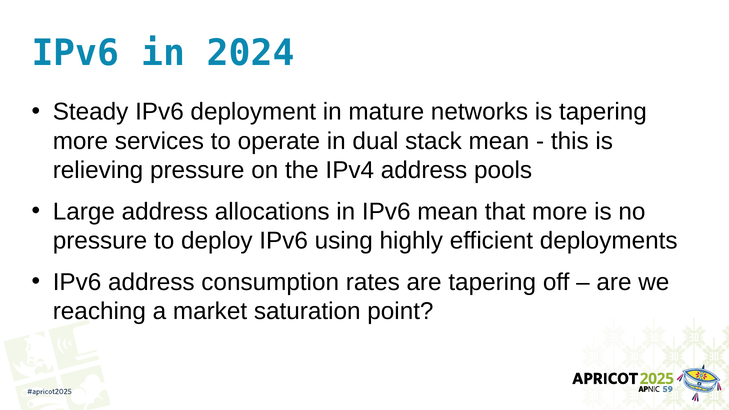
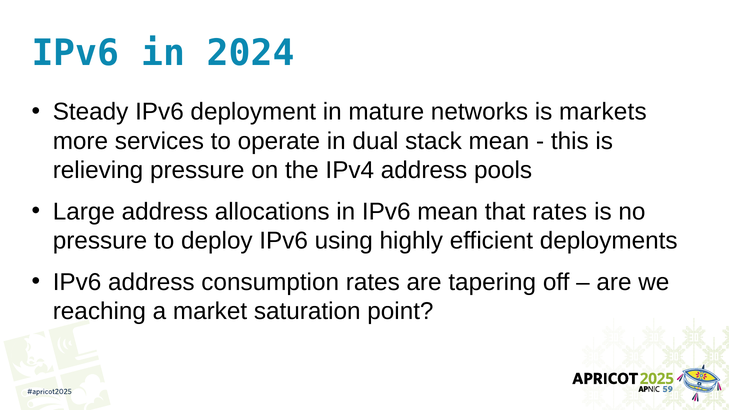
is tapering: tapering -> markets (603, 112)
that more: more -> rates (560, 212)
